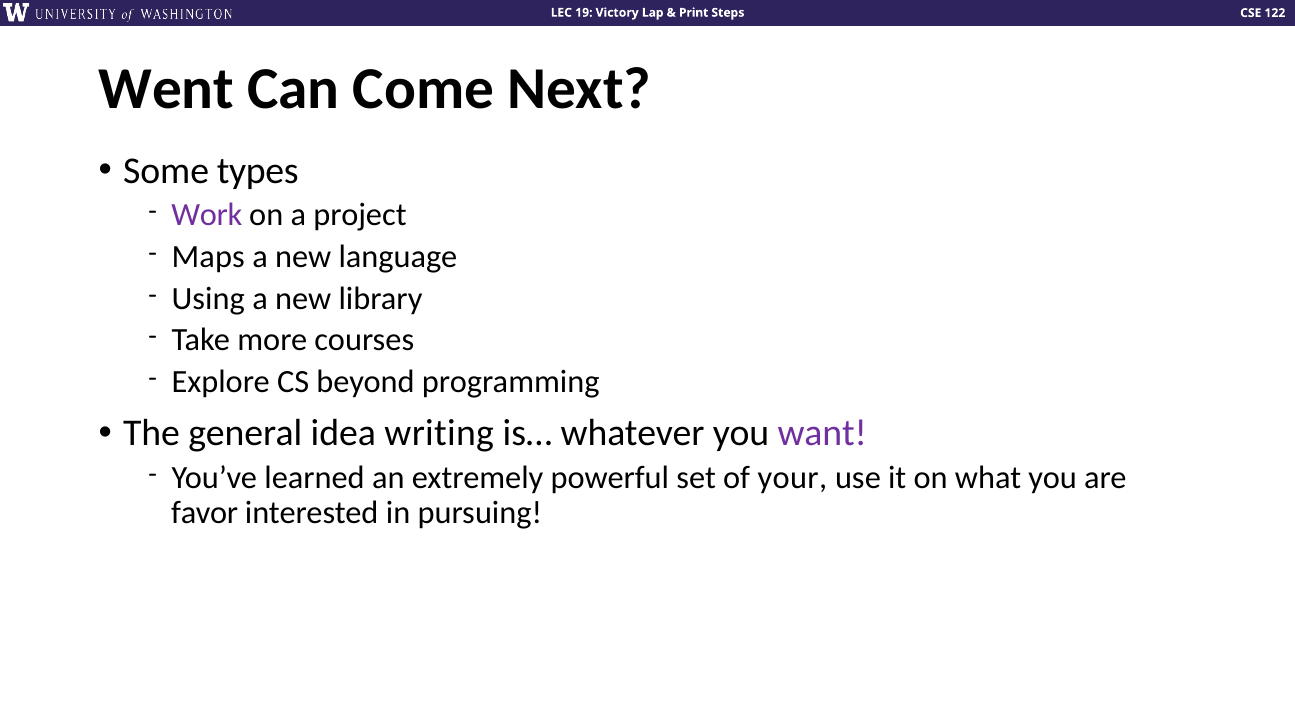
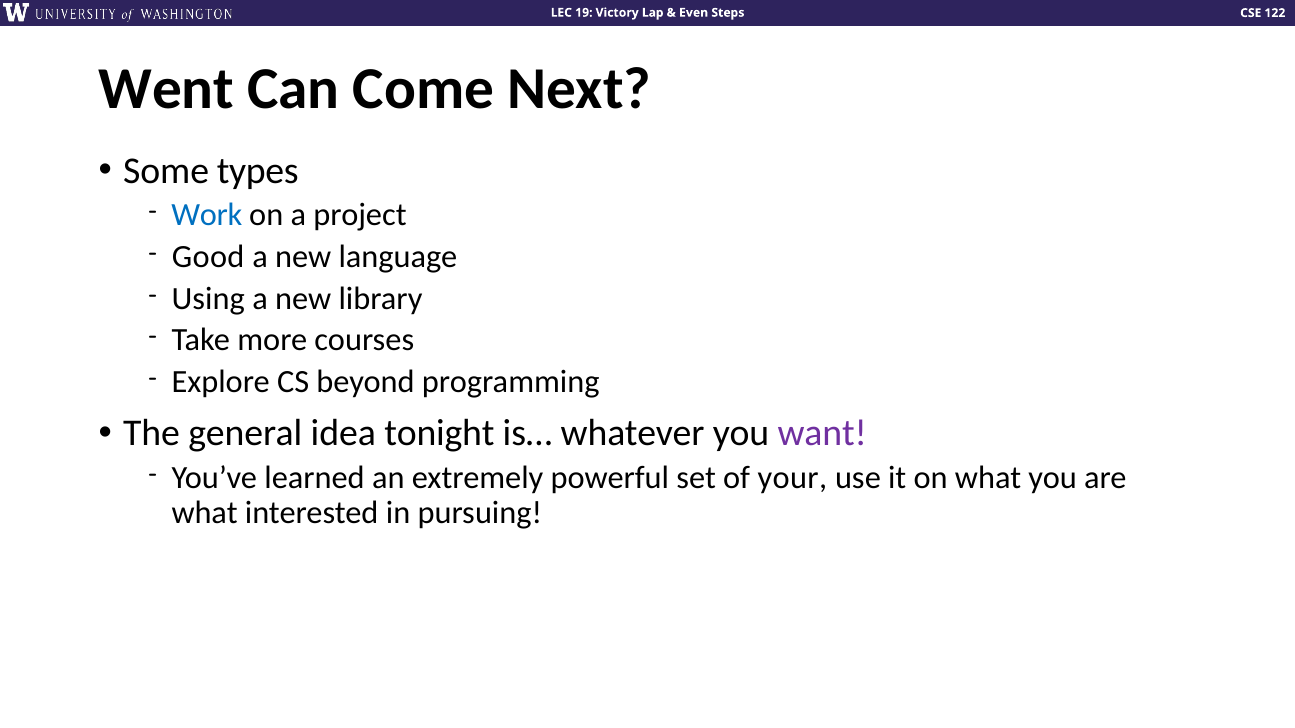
Print: Print -> Even (694, 13)
Work colour: purple -> blue (207, 215)
Maps: Maps -> Good (208, 257)
writing: writing -> tonight (439, 433)
favor: favor -> what (205, 513)
